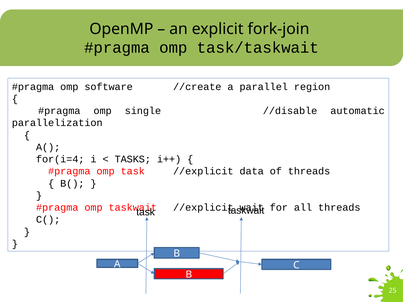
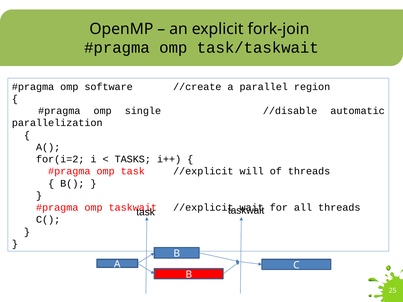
for(i=4: for(i=4 -> for(i=2 (60, 159)
data: data -> will (252, 171)
